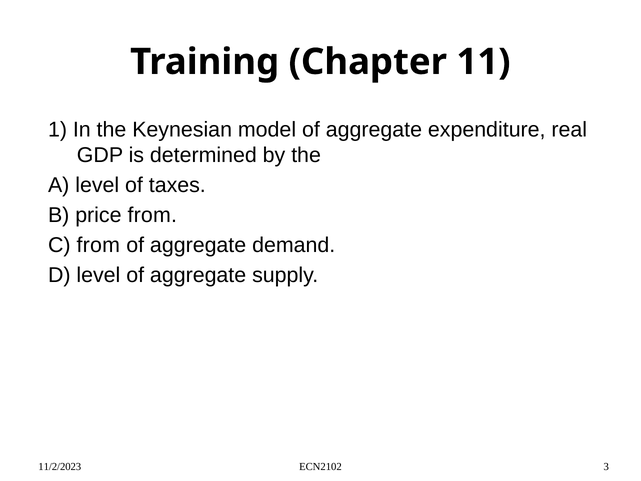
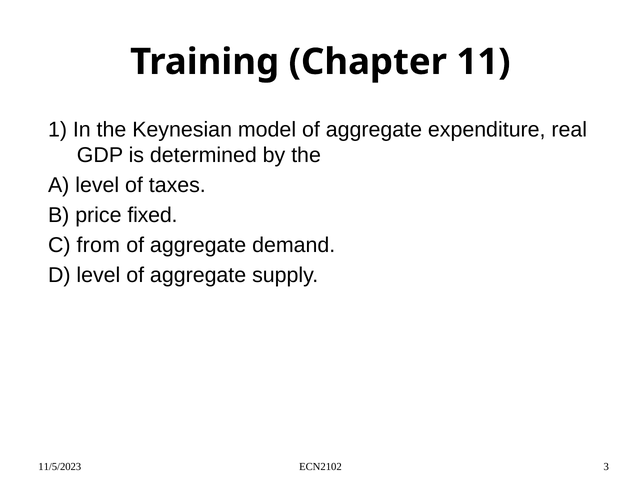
price from: from -> fixed (152, 215)
11/2/2023: 11/2/2023 -> 11/5/2023 (60, 467)
